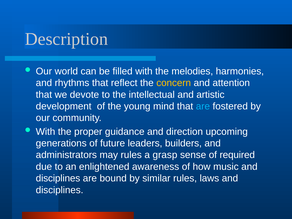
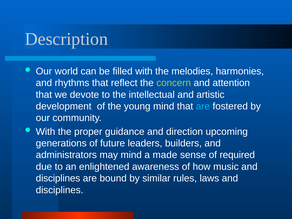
concern colour: yellow -> light green (174, 83)
may rules: rules -> mind (131, 155)
grasp: grasp -> made (165, 155)
